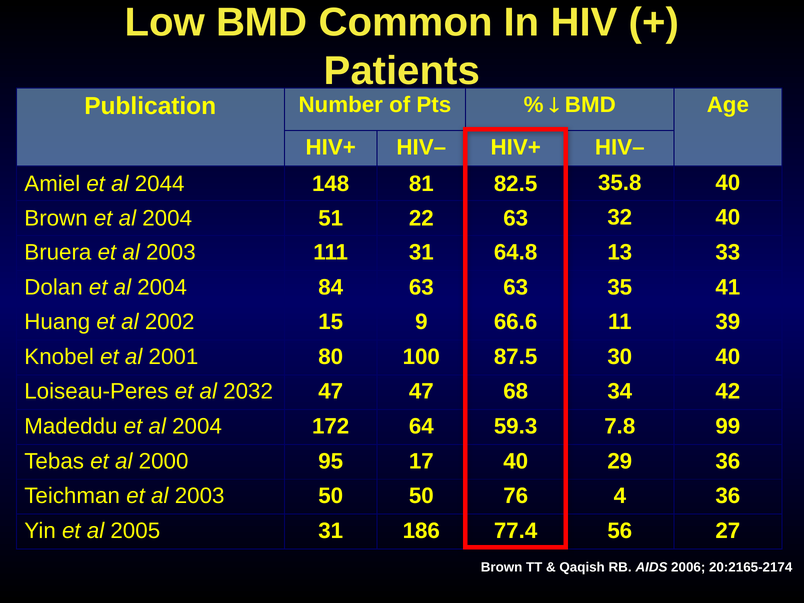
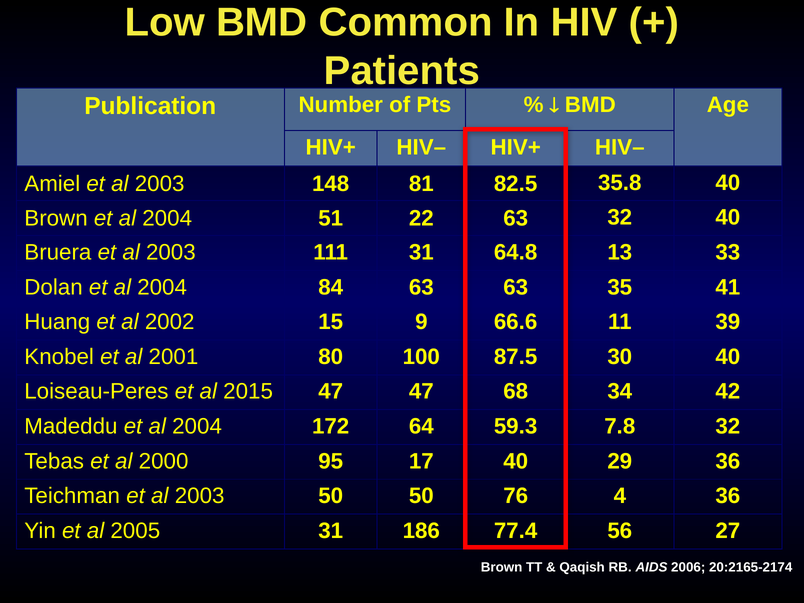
Amiel et al 2044: 2044 -> 2003 (160, 184)
2032: 2032 -> 2015 (248, 392)
7.8 99: 99 -> 32 (728, 426)
